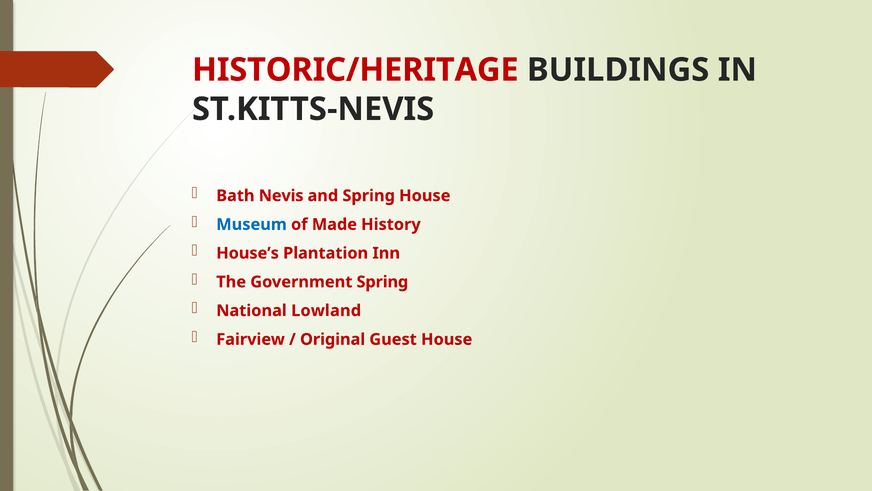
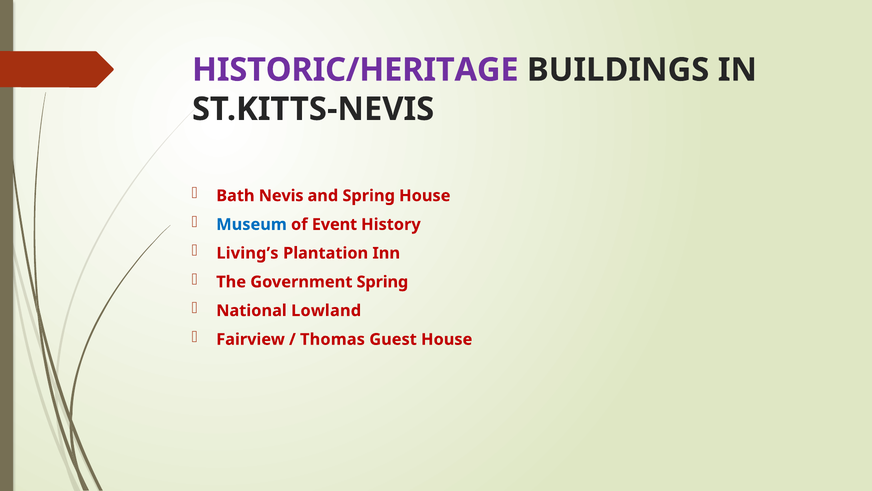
HISTORIC/HERITAGE colour: red -> purple (355, 70)
Made: Made -> Event (334, 224)
House’s: House’s -> Living’s (247, 253)
Original: Original -> Thomas (332, 339)
